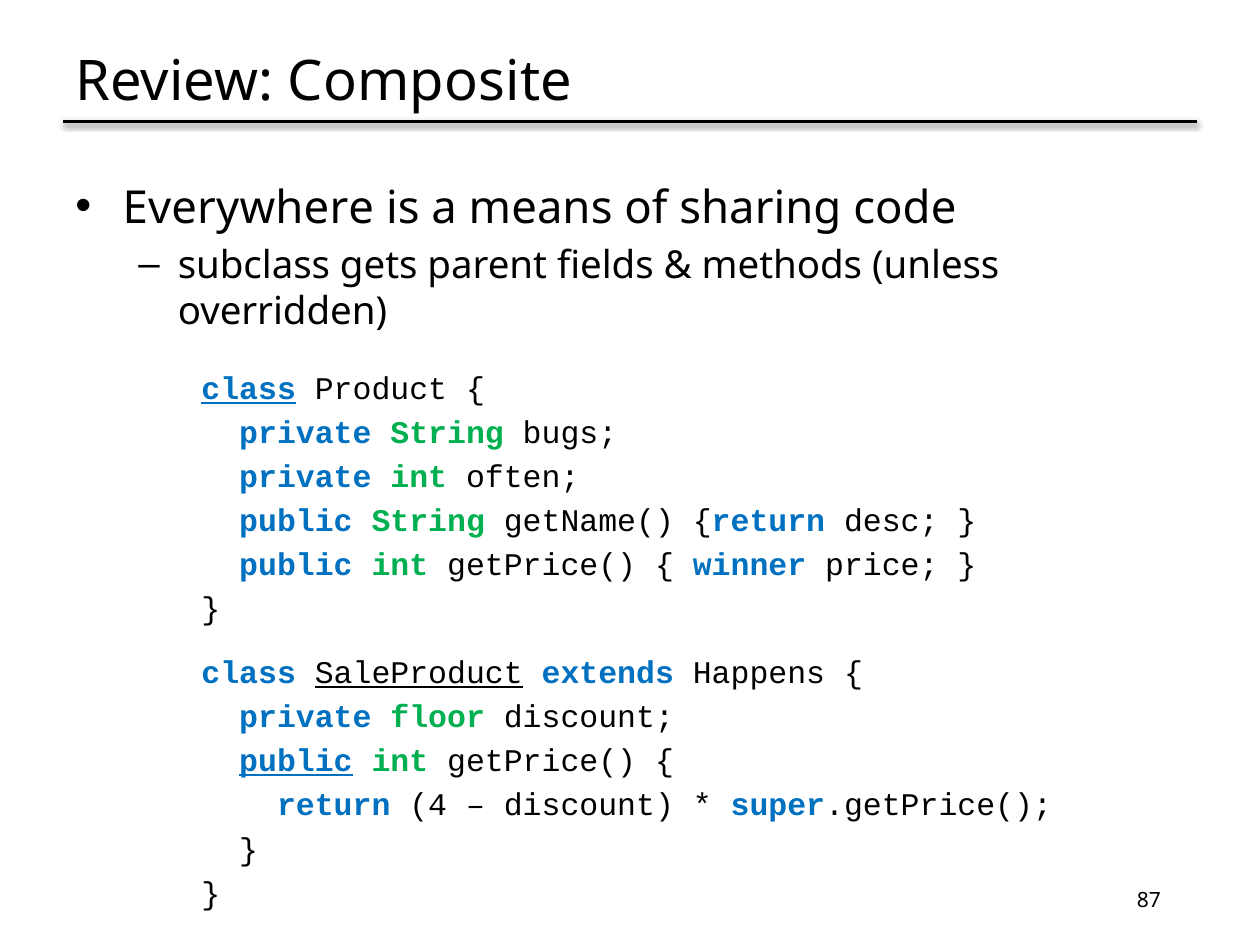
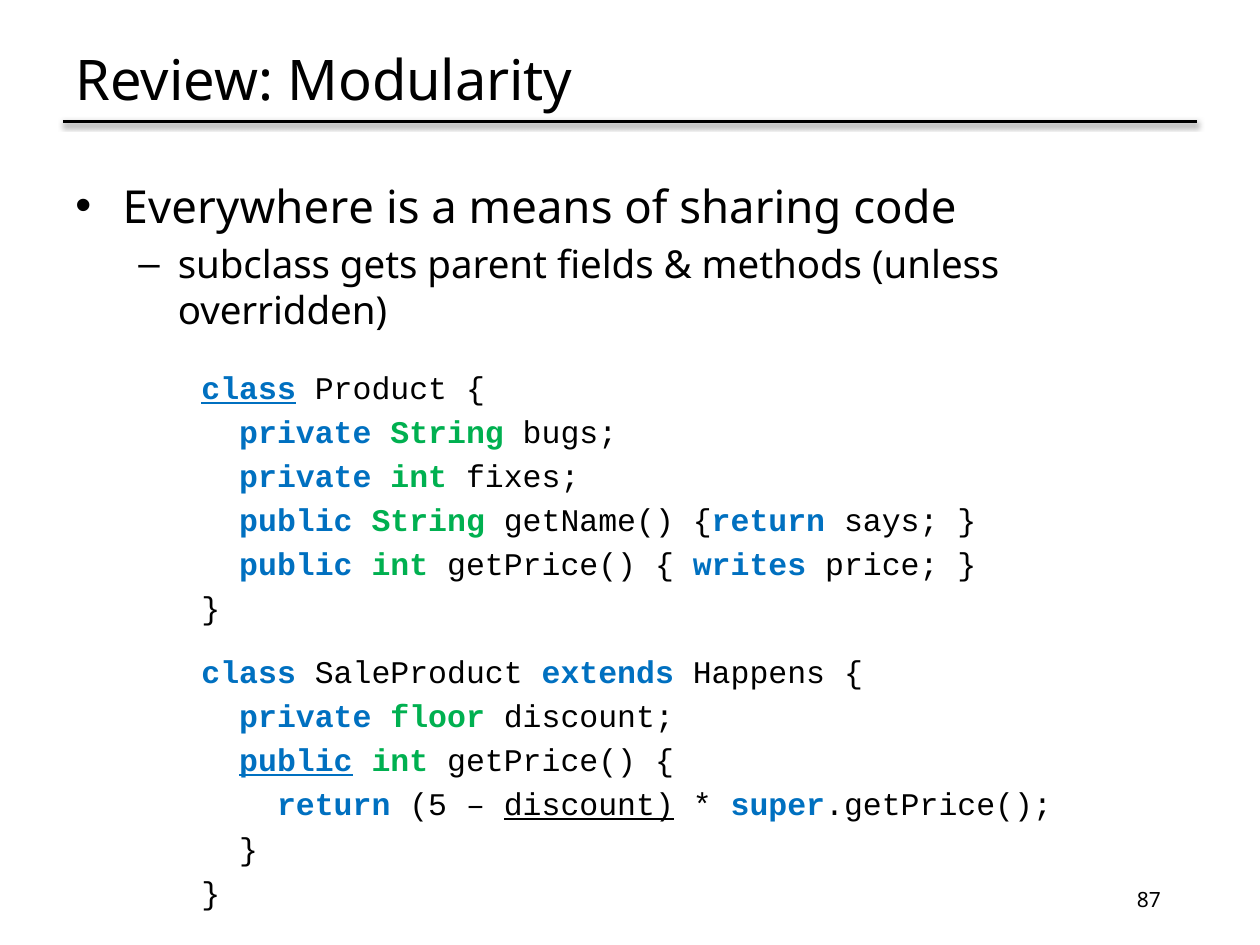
Composite: Composite -> Modularity (430, 82)
often: often -> fixes (523, 477)
desc: desc -> says (891, 521)
winner: winner -> writes (750, 565)
SaleProduct underline: present -> none (419, 673)
4: 4 -> 5 (428, 806)
discount underline: none -> present (589, 806)
